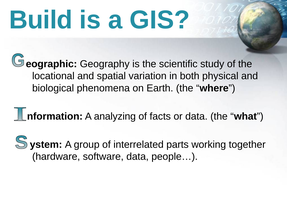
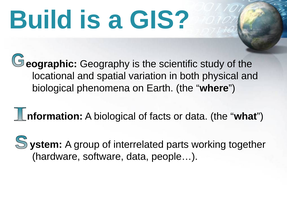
A analyzing: analyzing -> biological (115, 116)
